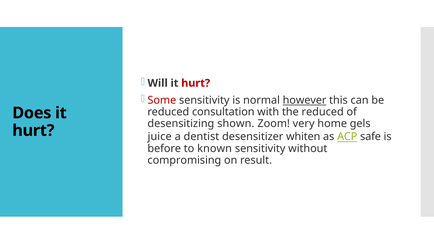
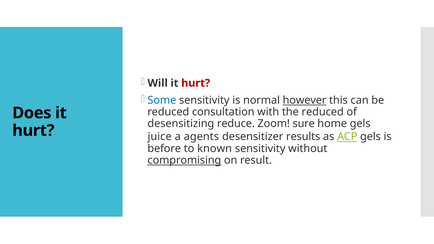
Some colour: red -> blue (162, 100)
shown: shown -> reduce (236, 124)
very: very -> sure (304, 124)
dentist: dentist -> agents (201, 137)
whiten: whiten -> results (303, 137)
ACP safe: safe -> gels (370, 137)
compromising underline: none -> present (184, 160)
